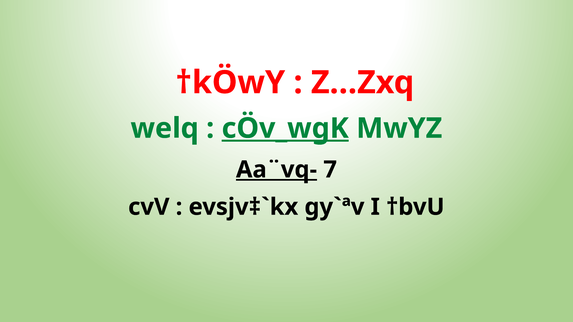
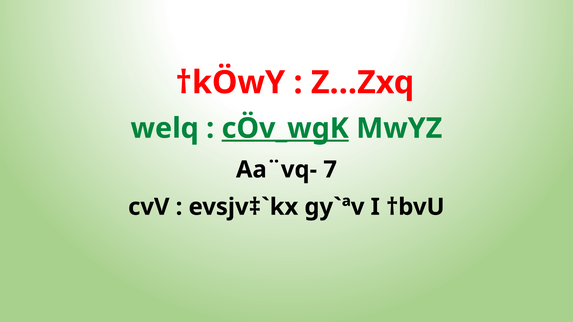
Aa¨vq- underline: present -> none (277, 170)
